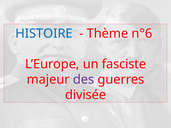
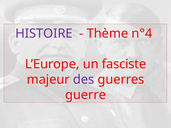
HISTOIRE colour: blue -> purple (44, 33)
n°6: n°6 -> n°4 (142, 33)
divisée: divisée -> guerre (85, 95)
